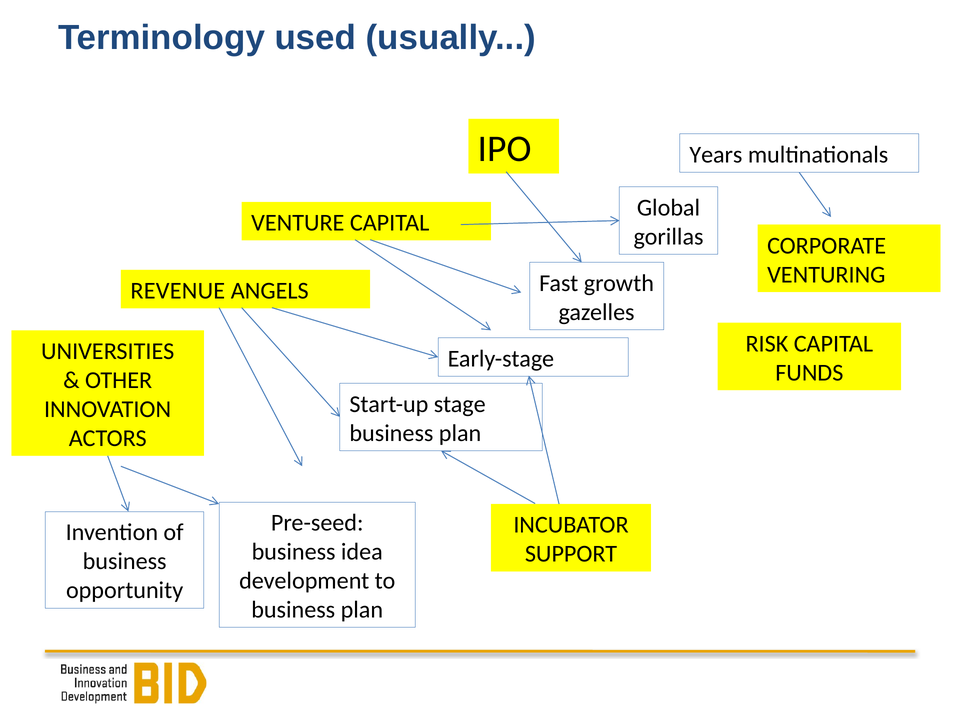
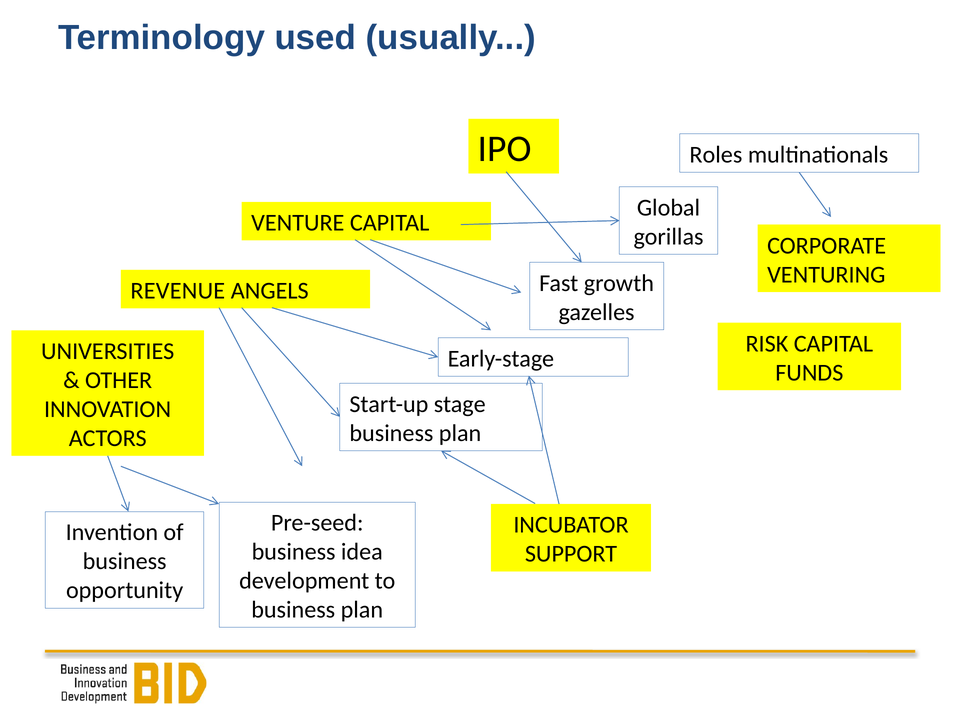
Years: Years -> Roles (716, 155)
